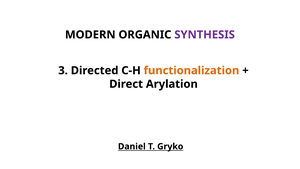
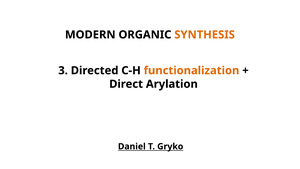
SYNTHESIS colour: purple -> orange (205, 35)
